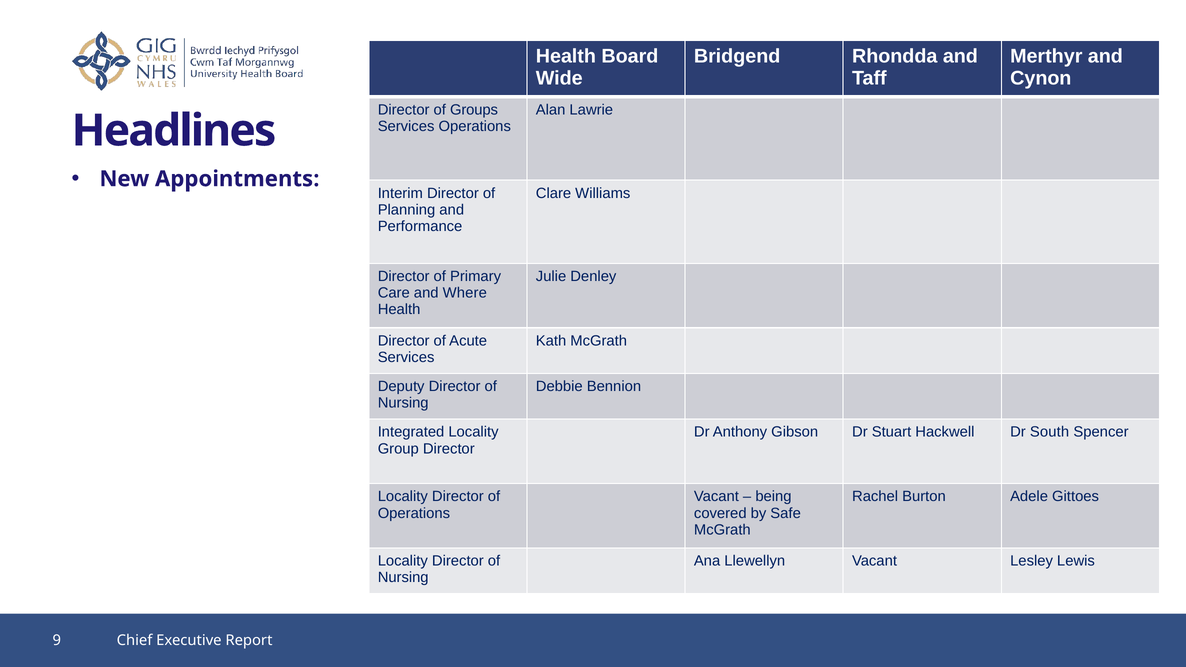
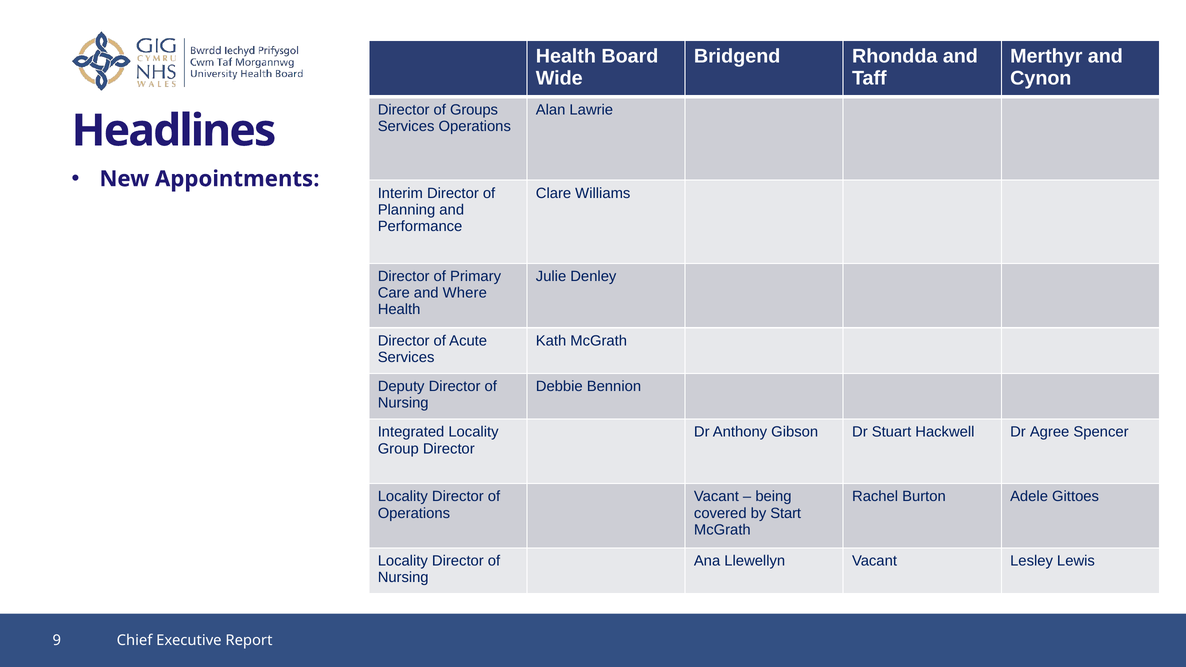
South: South -> Agree (1050, 432)
Safe: Safe -> Start (786, 513)
